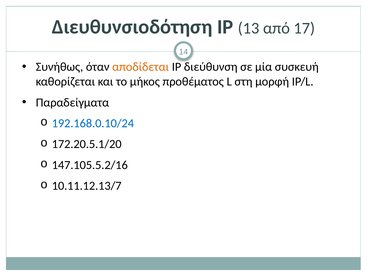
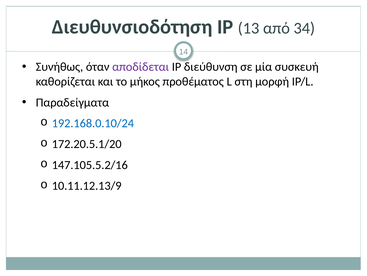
17: 17 -> 34 (304, 28)
αποδίδεται colour: orange -> purple (141, 67)
10.11.12.13/7: 10.11.12.13/7 -> 10.11.12.13/9 (87, 185)
